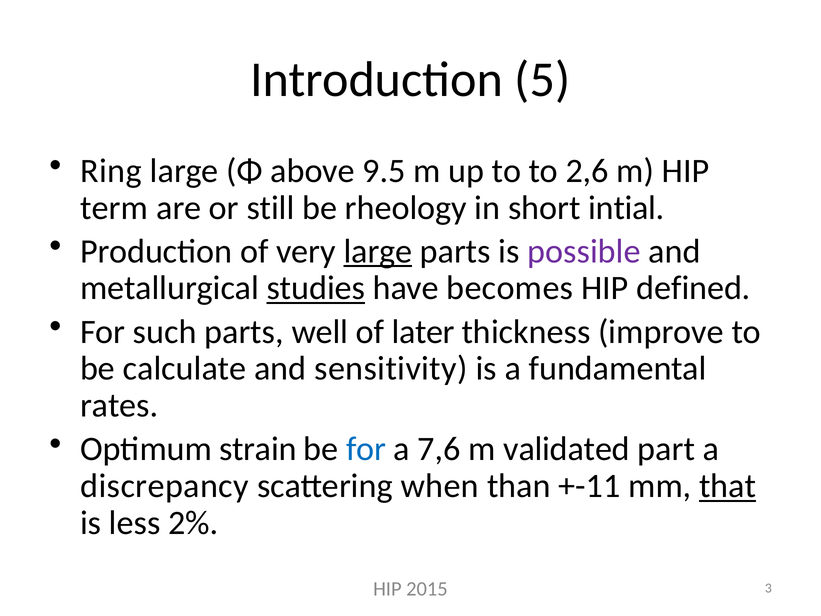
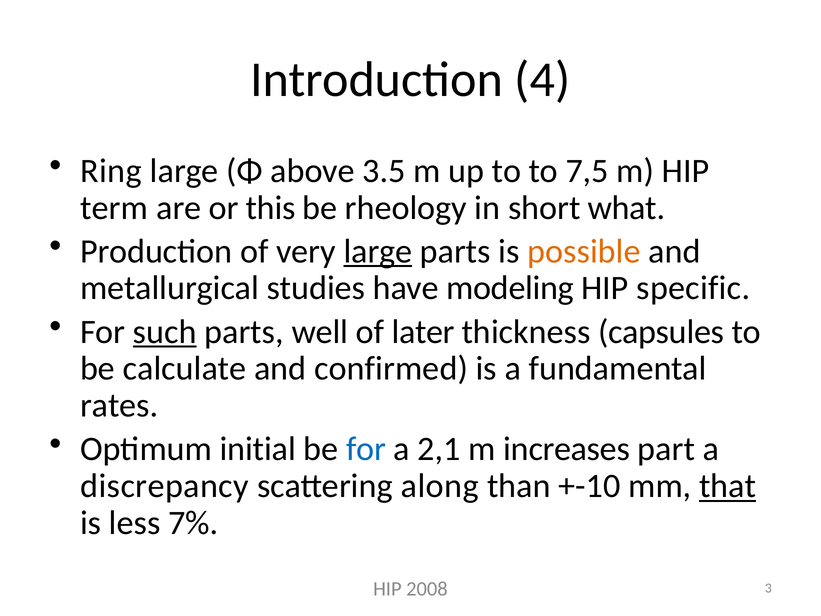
5: 5 -> 4 (542, 79)
9.5: 9.5 -> 3.5 (384, 171)
2,6: 2,6 -> 7,5 (587, 171)
still: still -> this (271, 208)
intial: intial -> what (626, 208)
possible colour: purple -> orange (584, 251)
studies underline: present -> none (316, 288)
becomes: becomes -> modeling (510, 288)
defined: defined -> specific (693, 288)
such underline: none -> present (165, 332)
improve: improve -> capsules (661, 332)
sensitivity: sensitivity -> confirmed (391, 369)
strain: strain -> initial (258, 449)
7,6: 7,6 -> 2,1 (439, 449)
validated: validated -> increases (567, 449)
when: when -> along (440, 486)
+-11: +-11 -> +-10 (589, 486)
2%: 2% -> 7% (193, 523)
2015: 2015 -> 2008 (427, 589)
